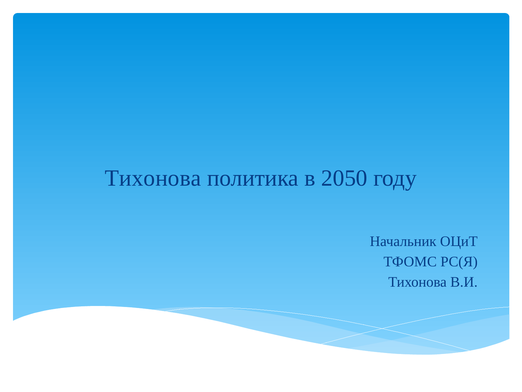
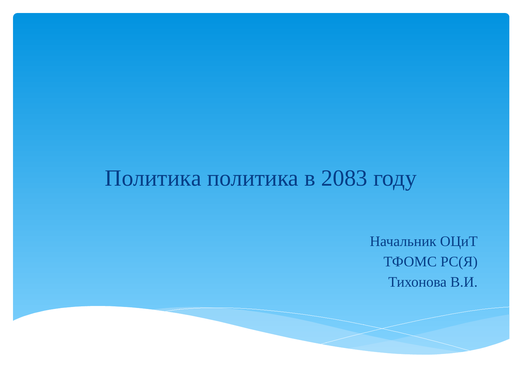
Тихонова: Тихонова -> Политика (153, 178)
2050: 2050 -> 2083 (344, 178)
